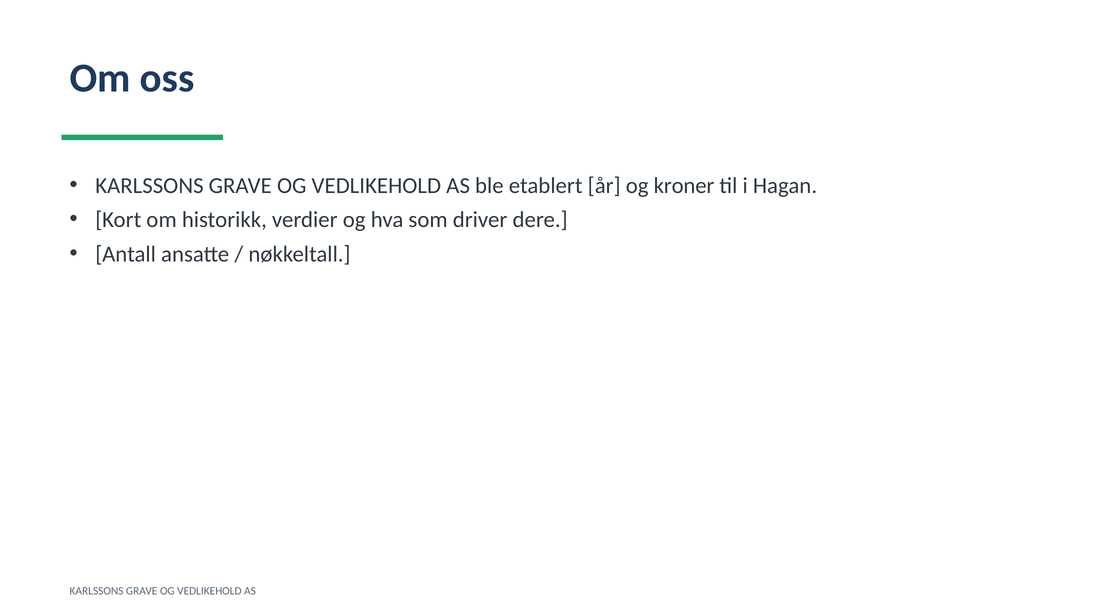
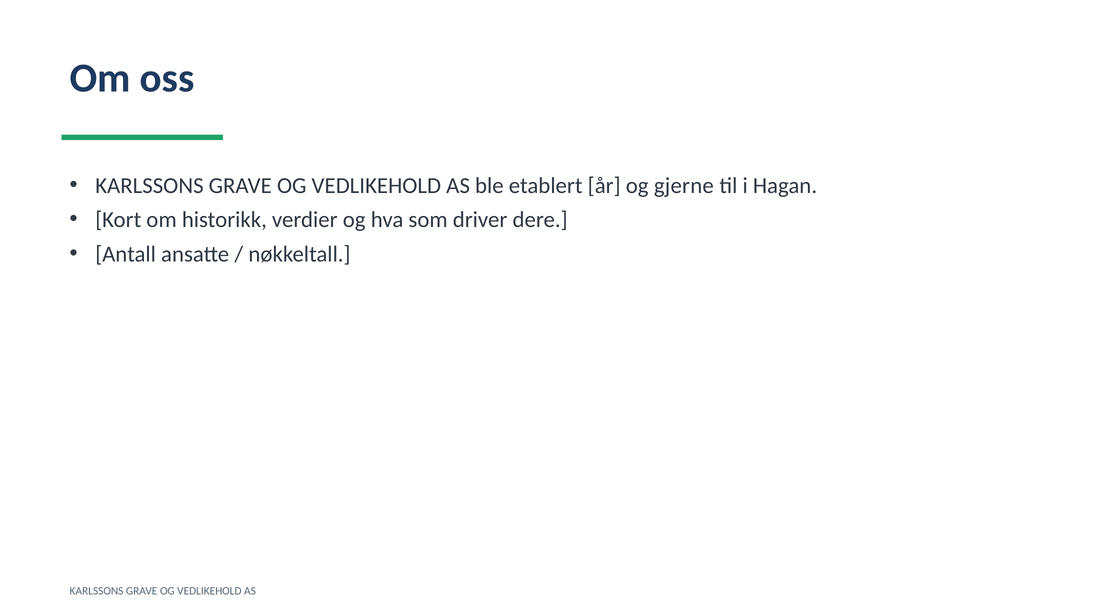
kroner: kroner -> gjerne (684, 185)
